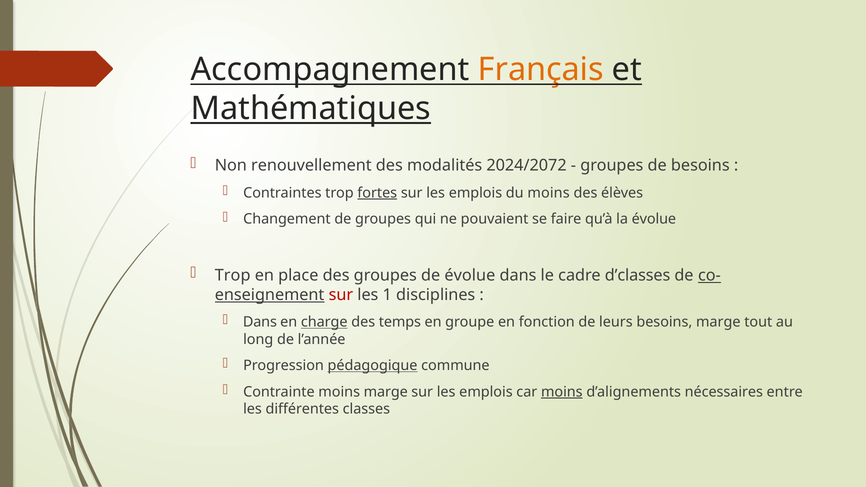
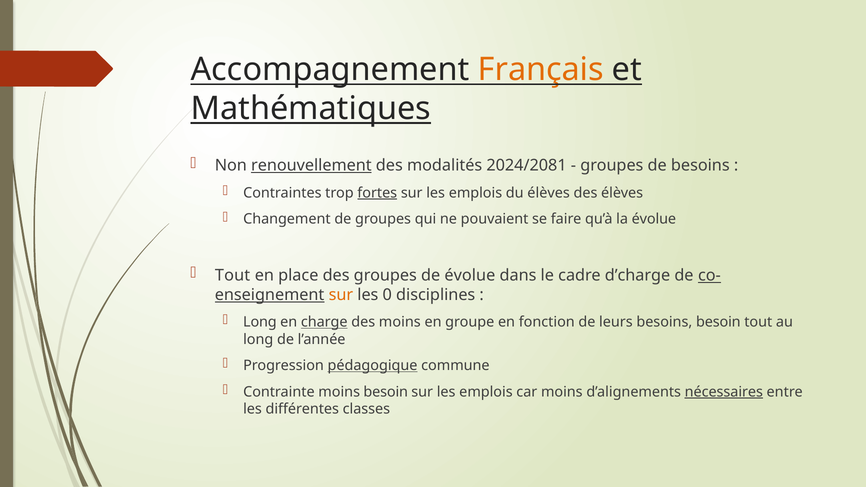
renouvellement underline: none -> present (311, 166)
2024/2072: 2024/2072 -> 2024/2081 (527, 166)
du moins: moins -> élèves (549, 193)
Trop: Trop -> Tout (233, 275)
d’classes: d’classes -> d’charge (638, 275)
sur colour: red -> orange (341, 295)
1: 1 -> 0 (387, 295)
Dans: Dans -> Long (260, 322)
des temps: temps -> moins (400, 322)
besoins marge: marge -> besoin (718, 322)
moins marge: marge -> besoin (386, 392)
moins underline: present -> none (562, 392)
nécessaires underline: none -> present (724, 392)
